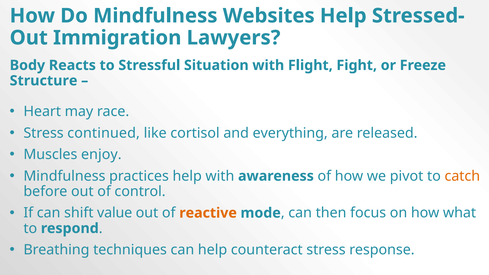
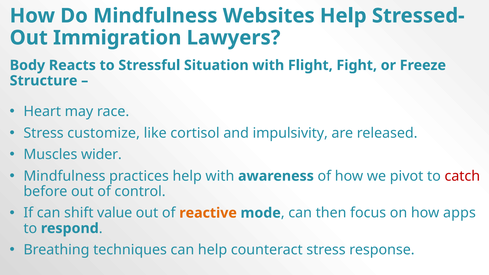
continued: continued -> customize (104, 133)
everything: everything -> impulsivity (290, 133)
enjoy: enjoy -> wider (101, 155)
catch colour: orange -> red (462, 176)
what: what -> apps (459, 213)
